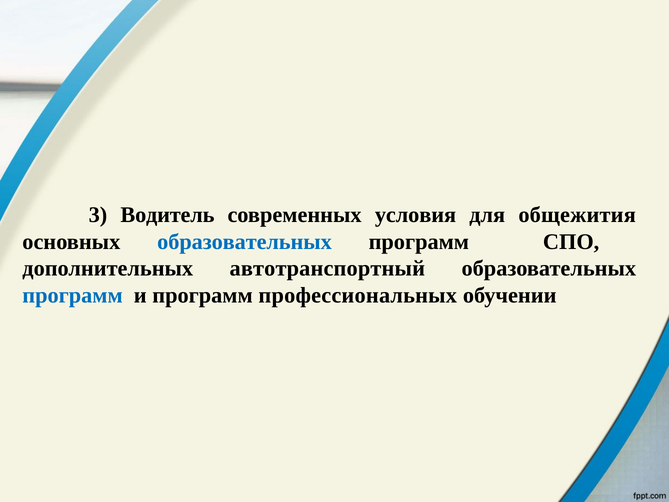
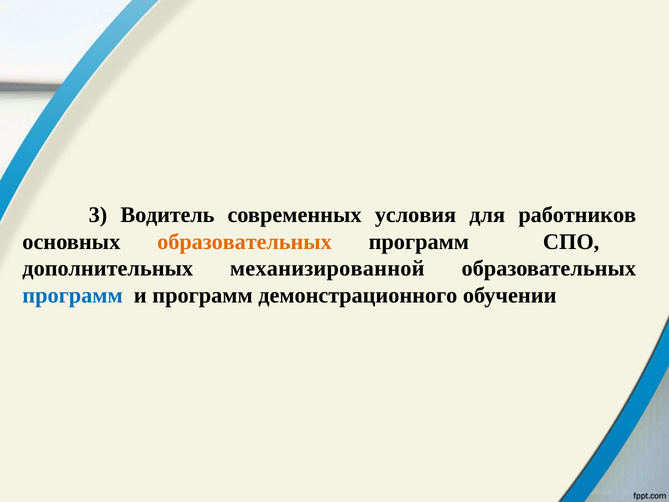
общежития: общежития -> работников (577, 215)
образовательных colour: blue -> orange (245, 242)
автотранспортный: автотранспортный -> механизированной (327, 268)
профессиональных: профессиональных -> демонстрационного (358, 295)
